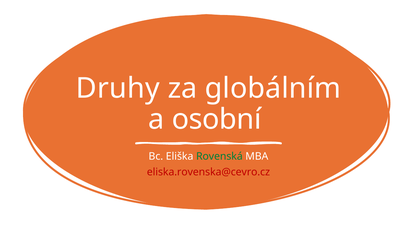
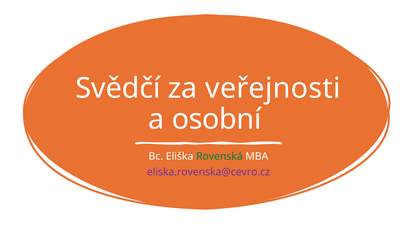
Druhy: Druhy -> Svědčí (118, 88)
globálním: globálním -> veřejnosti (273, 88)
eliska.rovenska@cevro.cz colour: red -> purple (208, 172)
